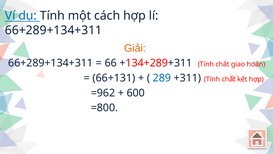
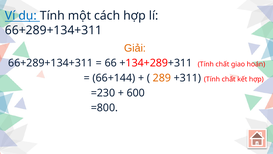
66+131: 66+131 -> 66+144 (114, 78)
289 colour: blue -> orange (162, 78)
=962: =962 -> =230 (103, 93)
